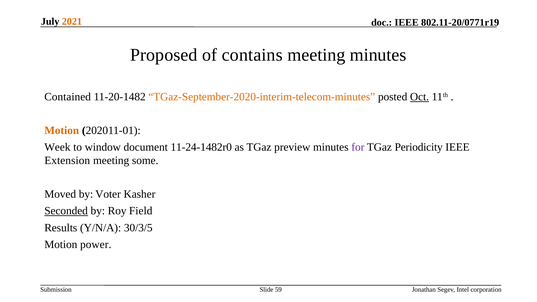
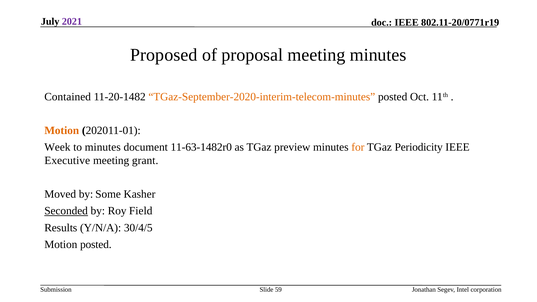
2021 colour: orange -> purple (72, 21)
contains: contains -> proposal (252, 55)
Oct underline: present -> none (420, 97)
to window: window -> minutes (103, 147)
11-24-1482r0: 11-24-1482r0 -> 11-63-1482r0 (201, 147)
for colour: purple -> orange (358, 147)
Extension: Extension -> Executive (67, 161)
some: some -> grant (145, 161)
Voter: Voter -> Some (108, 194)
30/3/5: 30/3/5 -> 30/4/5 (138, 228)
Motion power: power -> posted (96, 245)
